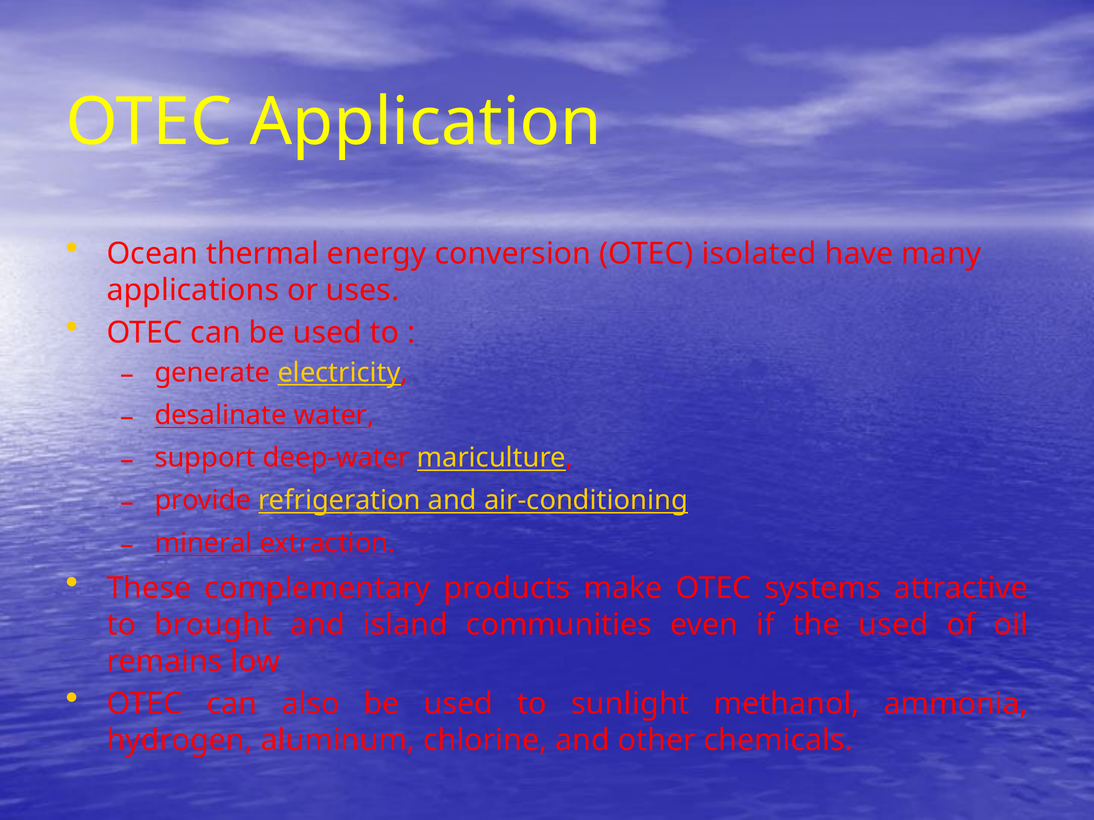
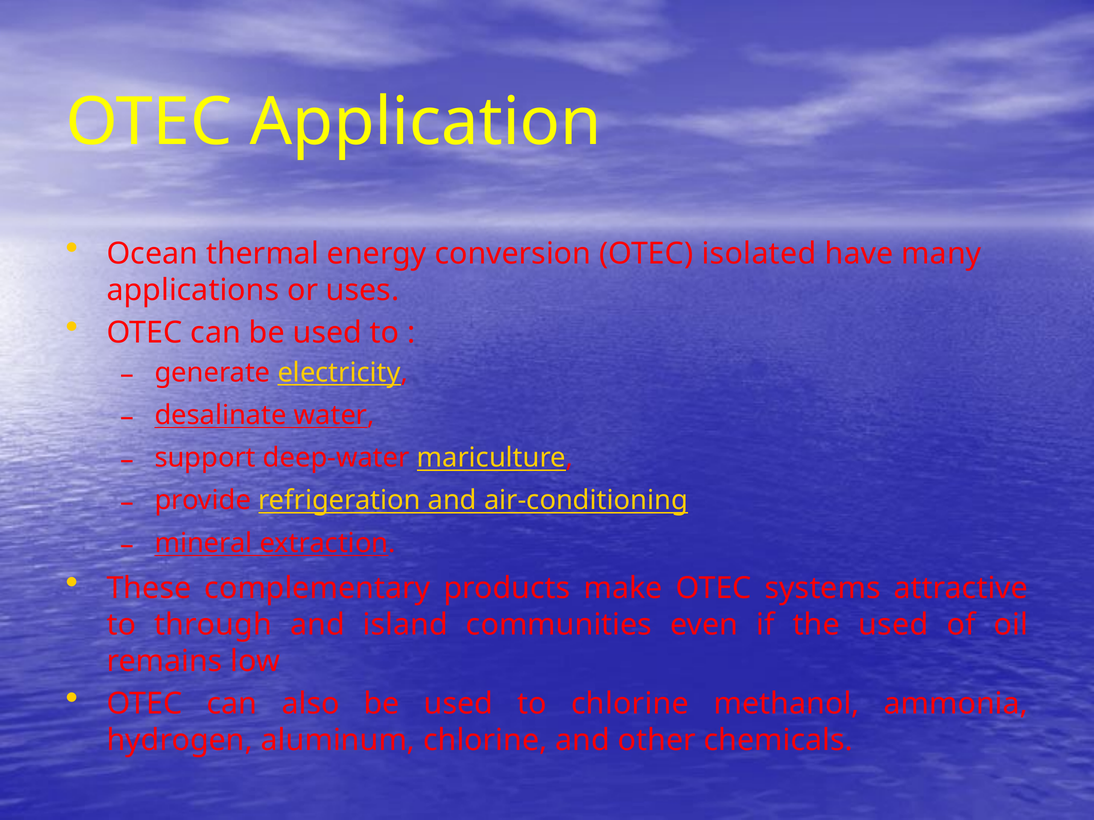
brought: brought -> through (213, 625)
to sunlight: sunlight -> chlorine (630, 704)
